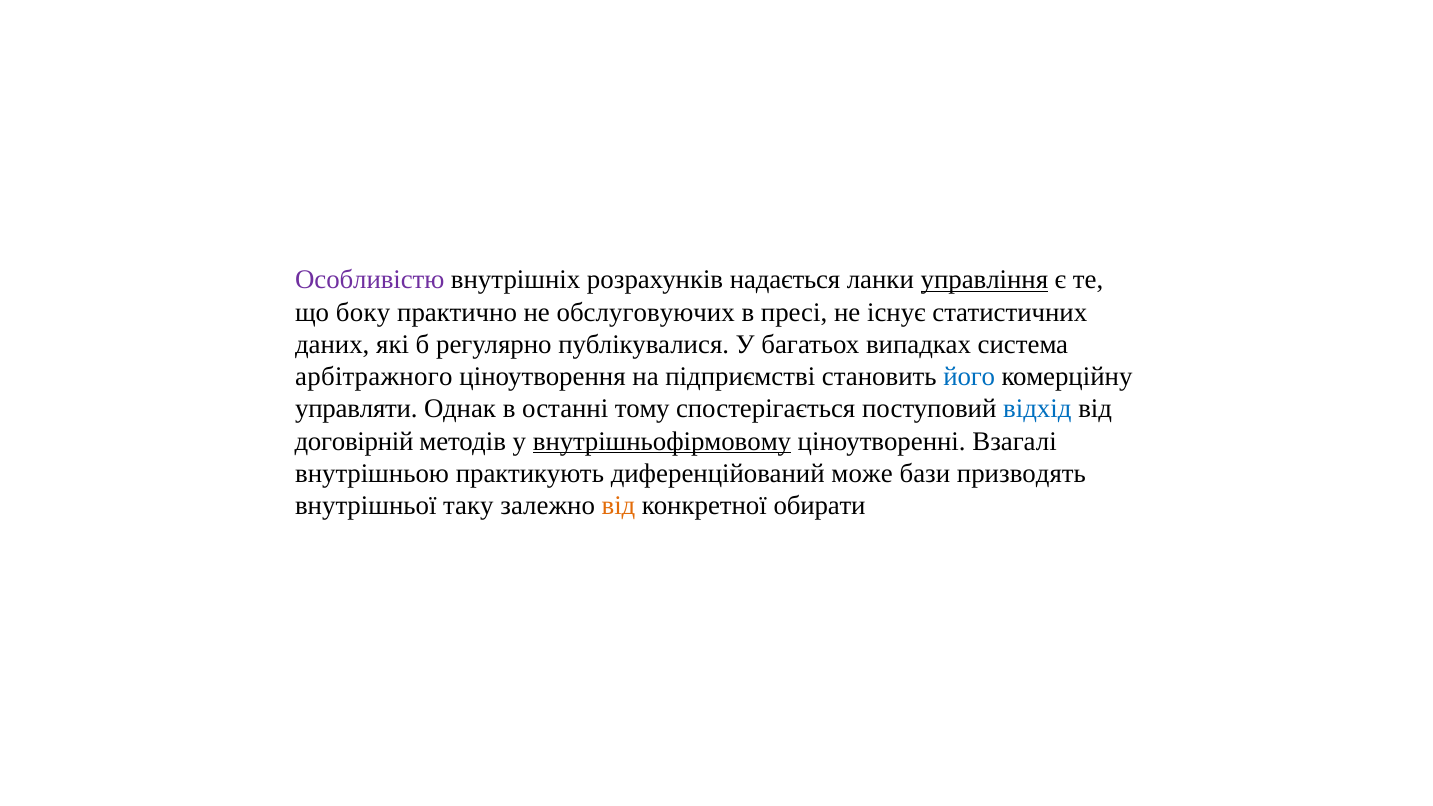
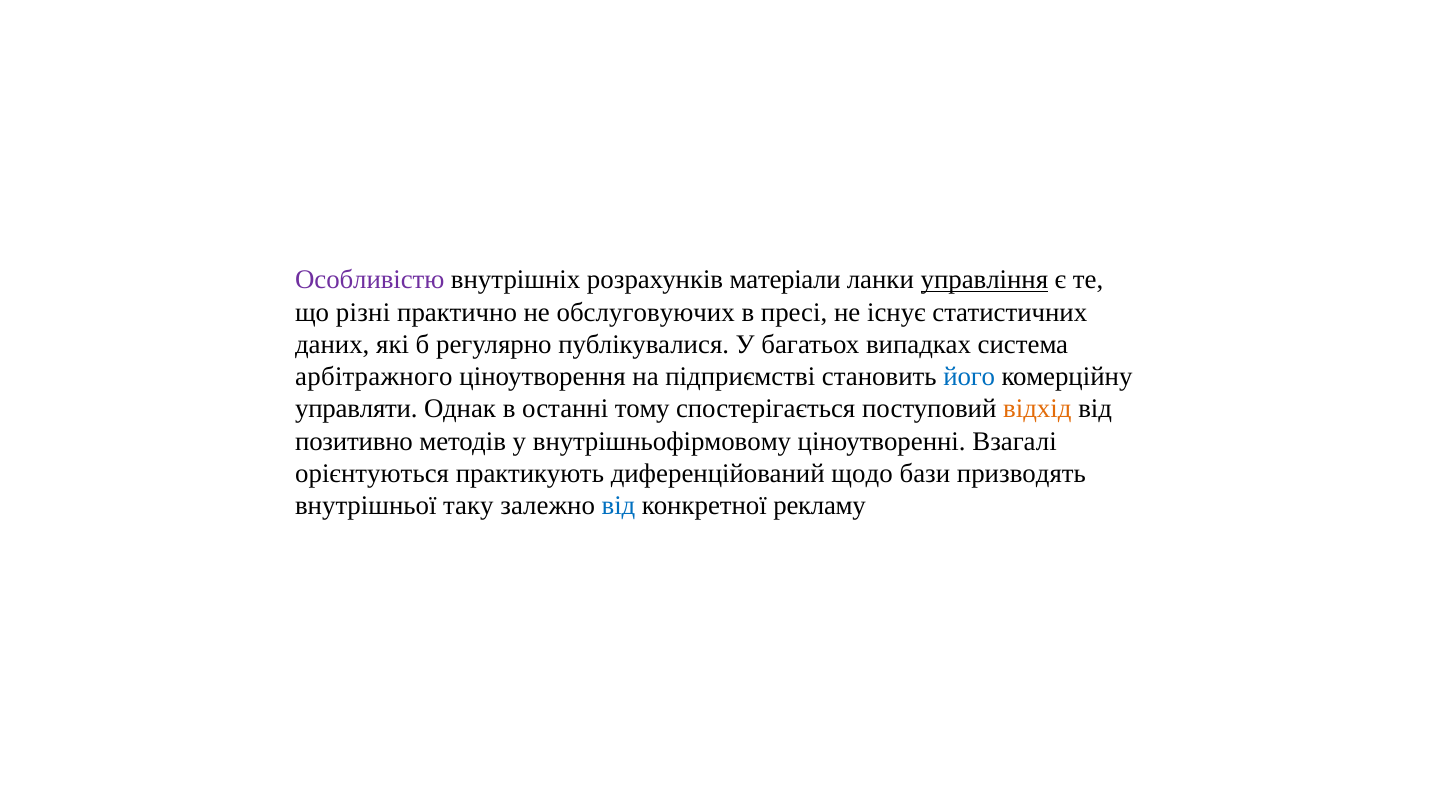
надається: надається -> матеріали (785, 280)
боку: боку -> різні (363, 312)
відхід colour: blue -> orange (1037, 409)
договірній: договірній -> позитивно (354, 441)
внутрішньофірмовому underline: present -> none (662, 441)
внутрішньою: внутрішньою -> орієнтуються (372, 473)
може: може -> щодо (862, 473)
від colour: orange -> blue (618, 506)
обирати: обирати -> рекламу (820, 506)
